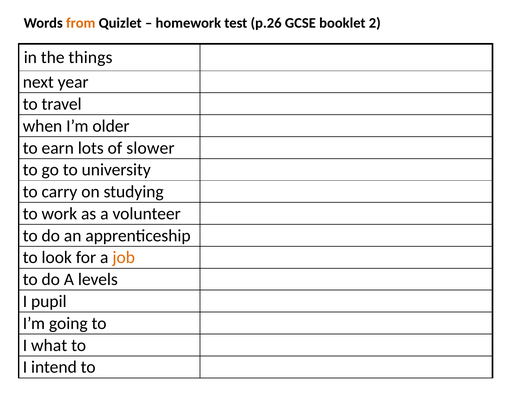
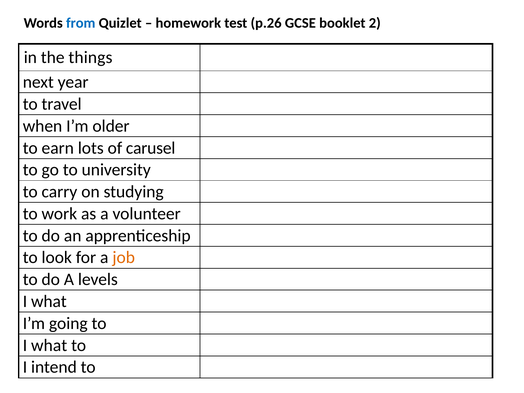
from colour: orange -> blue (81, 23)
slower: slower -> carusel (151, 148)
pupil: pupil -> what (49, 301)
